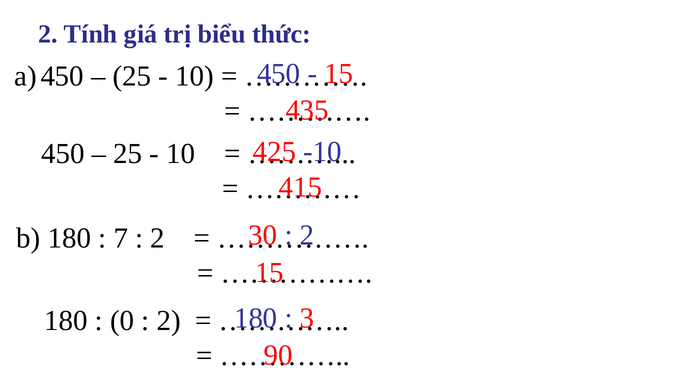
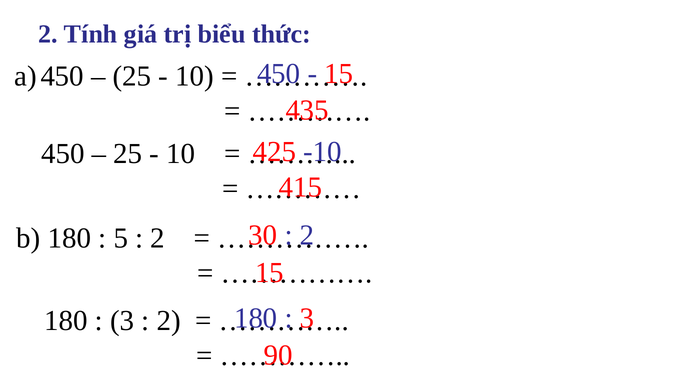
7: 7 -> 5 (121, 238)
0: 0 -> 3 (122, 321)
